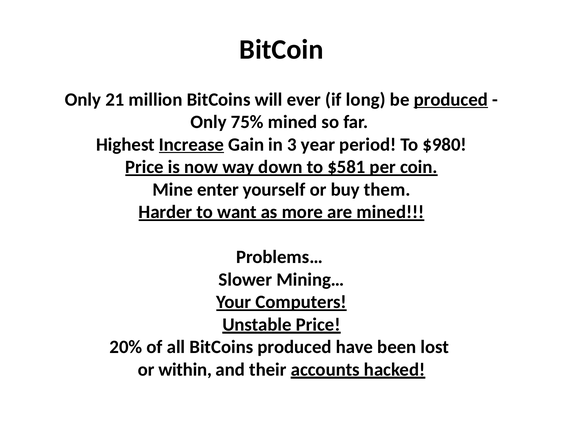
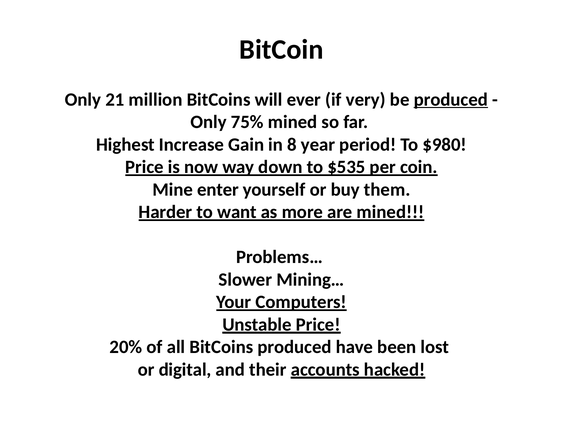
long: long -> very (366, 100)
Increase underline: present -> none (191, 145)
3: 3 -> 8 (292, 145)
$581: $581 -> $535 (346, 167)
within: within -> digital (185, 370)
